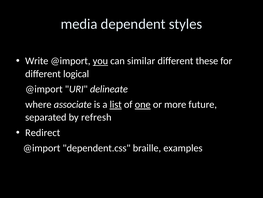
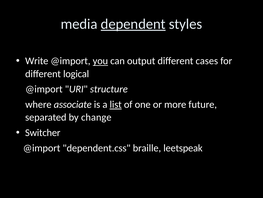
dependent underline: none -> present (133, 24)
similar: similar -> output (141, 61)
these: these -> cases (207, 61)
delineate: delineate -> structure (109, 89)
one underline: present -> none (143, 104)
refresh: refresh -> change (96, 117)
Redirect: Redirect -> Switcher (43, 132)
examples: examples -> leetspeak (183, 148)
